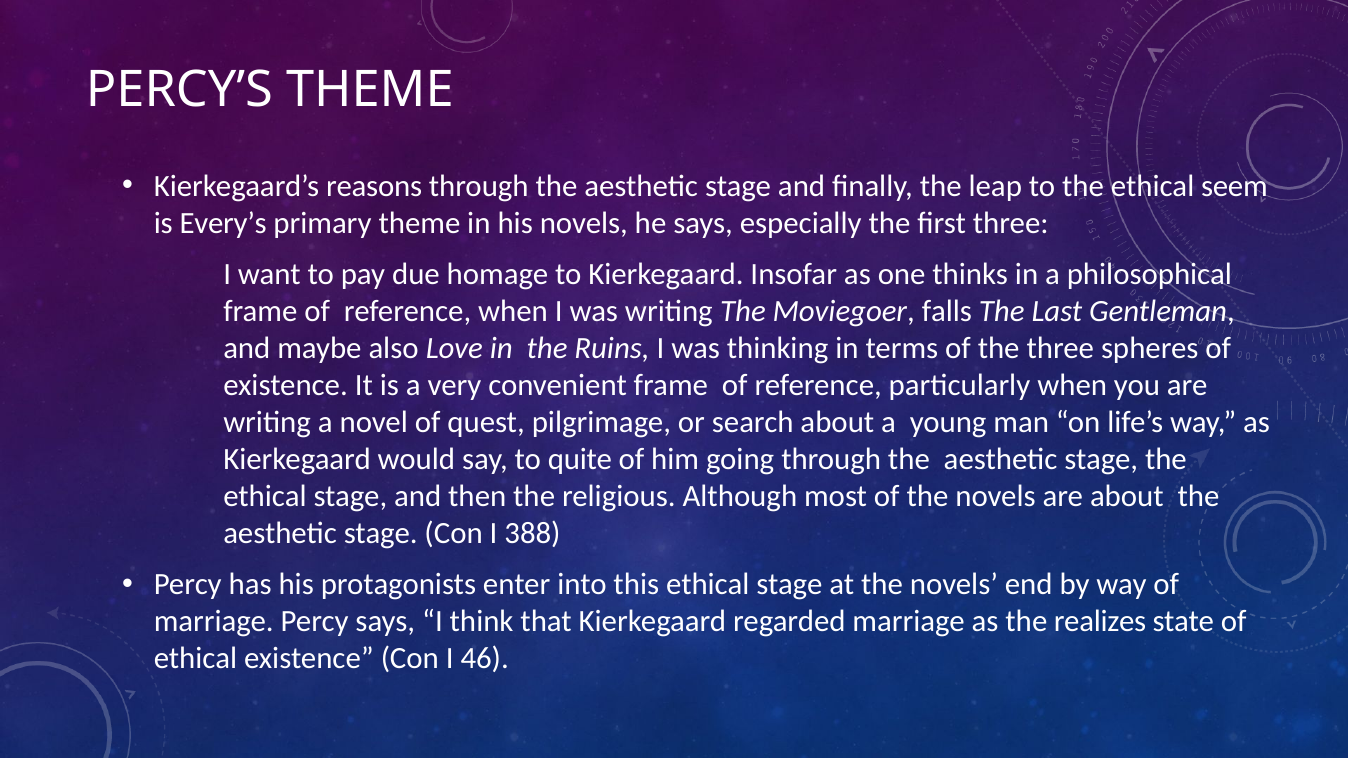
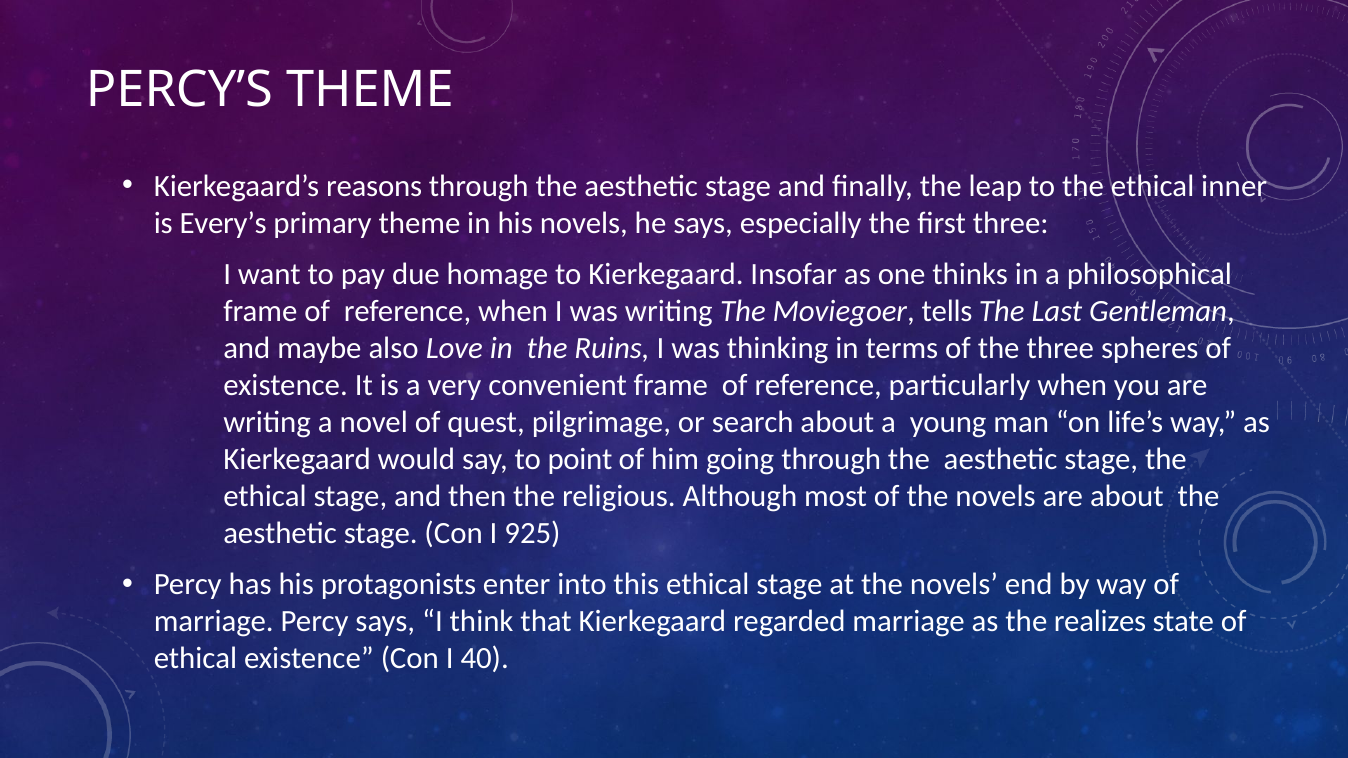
seem: seem -> inner (1234, 186)
falls: falls -> tells (947, 312)
quite: quite -> point (580, 460)
388: 388 -> 925 (532, 534)
46: 46 -> 40 (485, 659)
